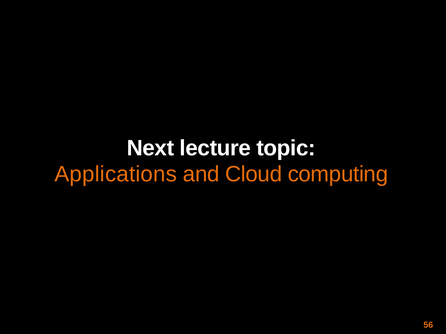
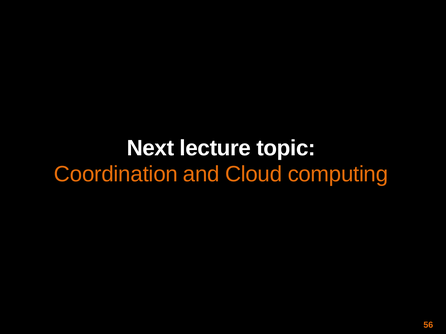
Applications: Applications -> Coordination (116, 174)
